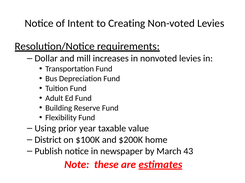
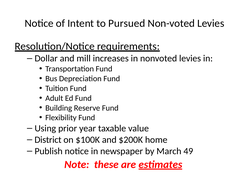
Creating: Creating -> Pursued (127, 23)
43: 43 -> 49 (188, 152)
